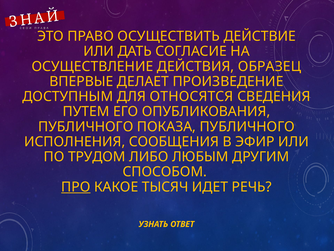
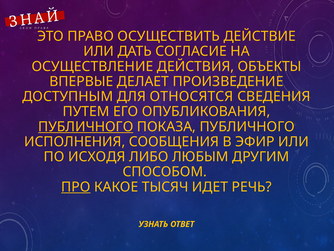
ОБРАЗЕЦ: ОБРАЗЕЦ -> ОБЪЕКТЫ (270, 66)
ПУБЛИЧНОГО underline: none -> present (86, 126)
ТРУДОМ: ТРУДОМ -> ИСХОДЯ (97, 157)
